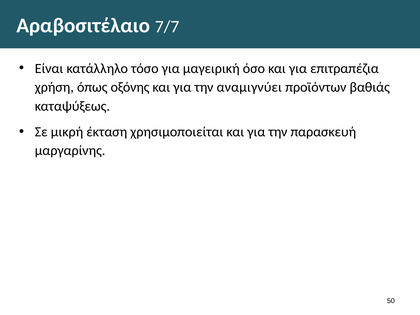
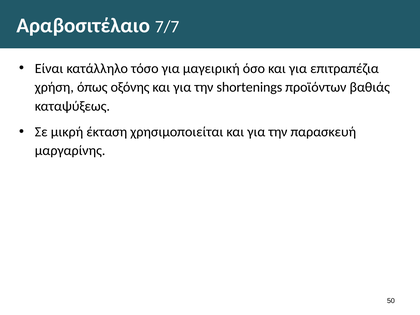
αναμιγνύει: αναμιγνύει -> shortenings (249, 87)
